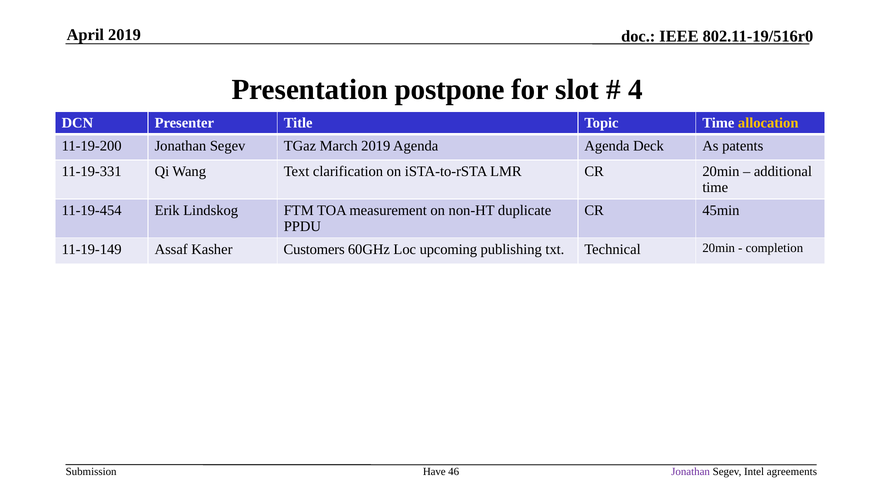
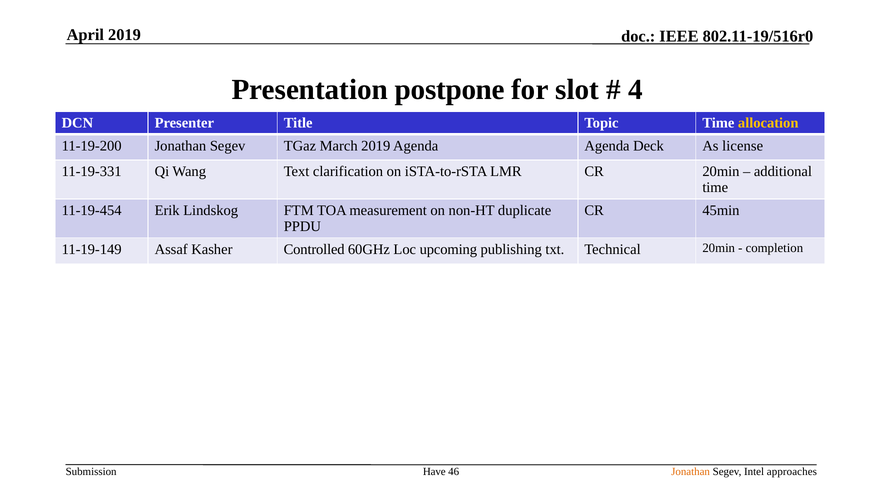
patents: patents -> license (743, 146)
Customers: Customers -> Controlled (314, 249)
Jonathan colour: purple -> orange (691, 472)
agreements: agreements -> approaches (792, 472)
